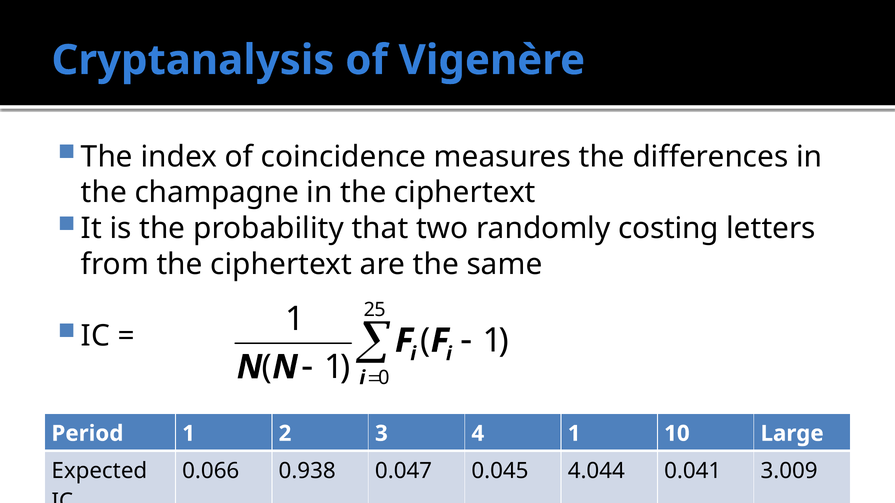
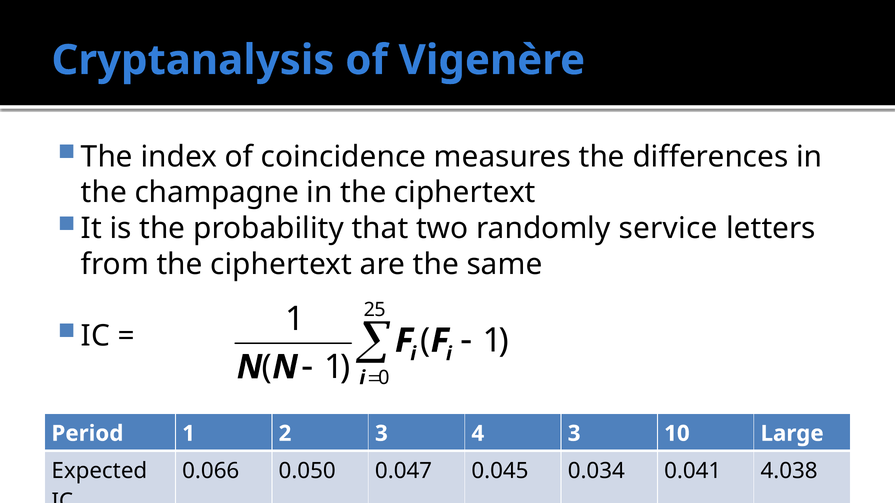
costing: costing -> service (668, 229)
4 1: 1 -> 3 (574, 434)
0.938: 0.938 -> 0.050 (307, 471)
4.044: 4.044 -> 0.034 (596, 471)
3.009: 3.009 -> 4.038 (789, 471)
